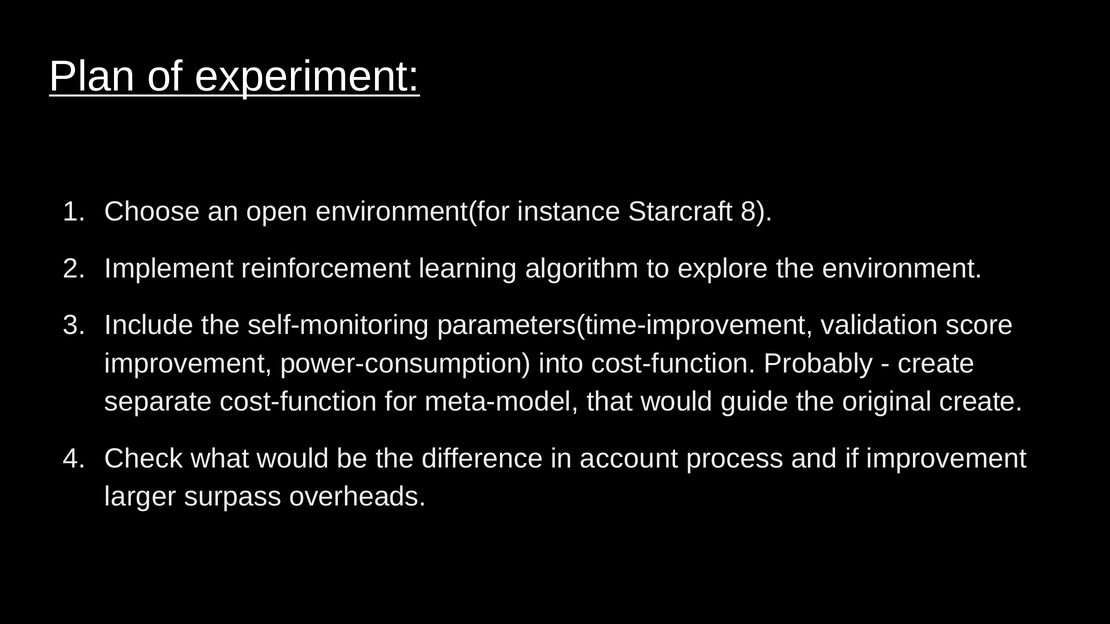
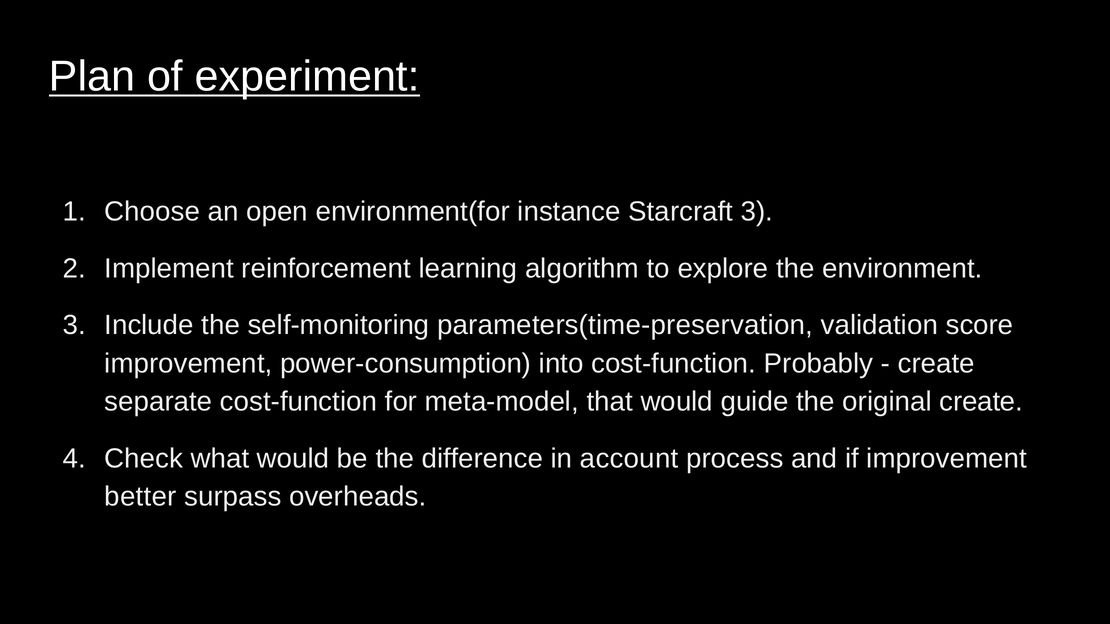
Starcraft 8: 8 -> 3 (757, 212)
parameters(time-improvement: parameters(time-improvement -> parameters(time-preservation (625, 325)
larger: larger -> better (141, 497)
